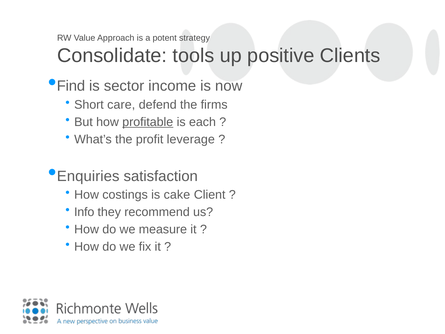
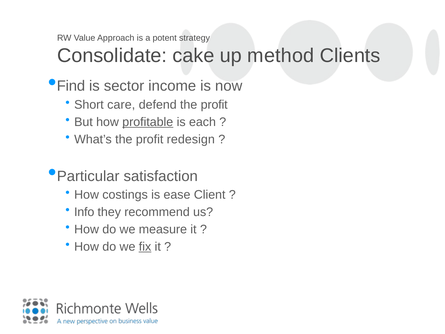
tools: tools -> cake (193, 56)
positive: positive -> method (281, 56)
defend the firms: firms -> profit (214, 105)
leverage: leverage -> redesign (191, 139)
Enquiries: Enquiries -> Particular (88, 176)
cake: cake -> ease (177, 195)
fix underline: none -> present (145, 247)
